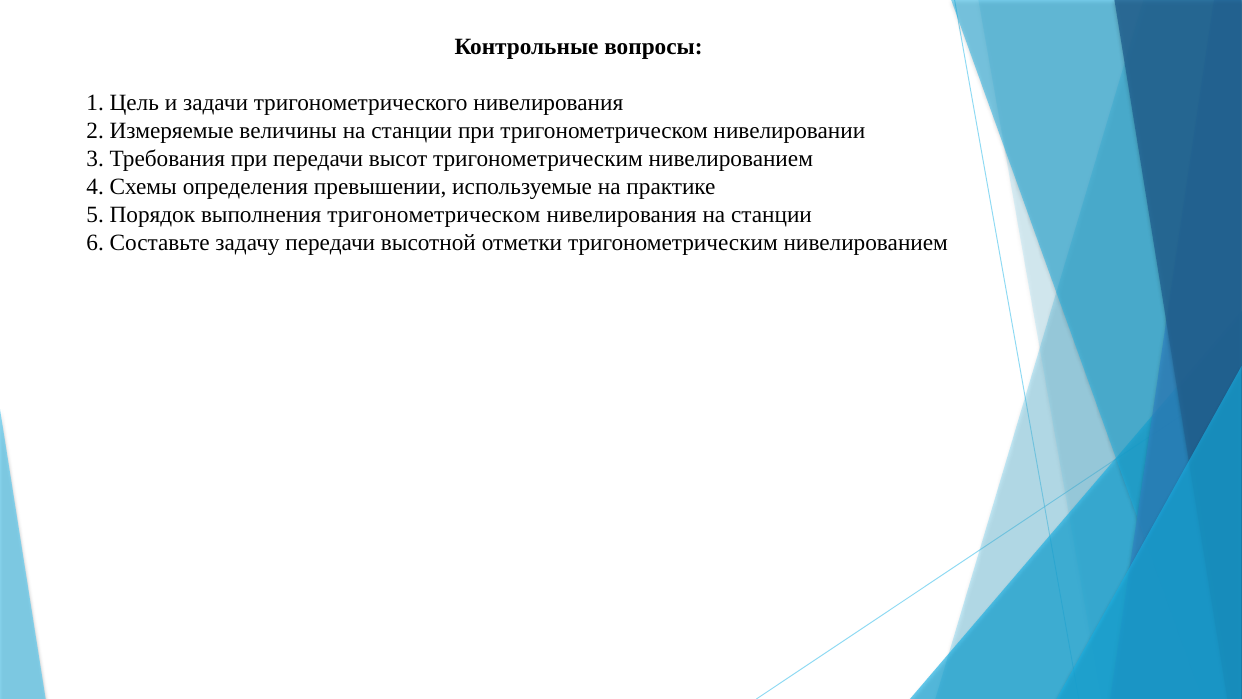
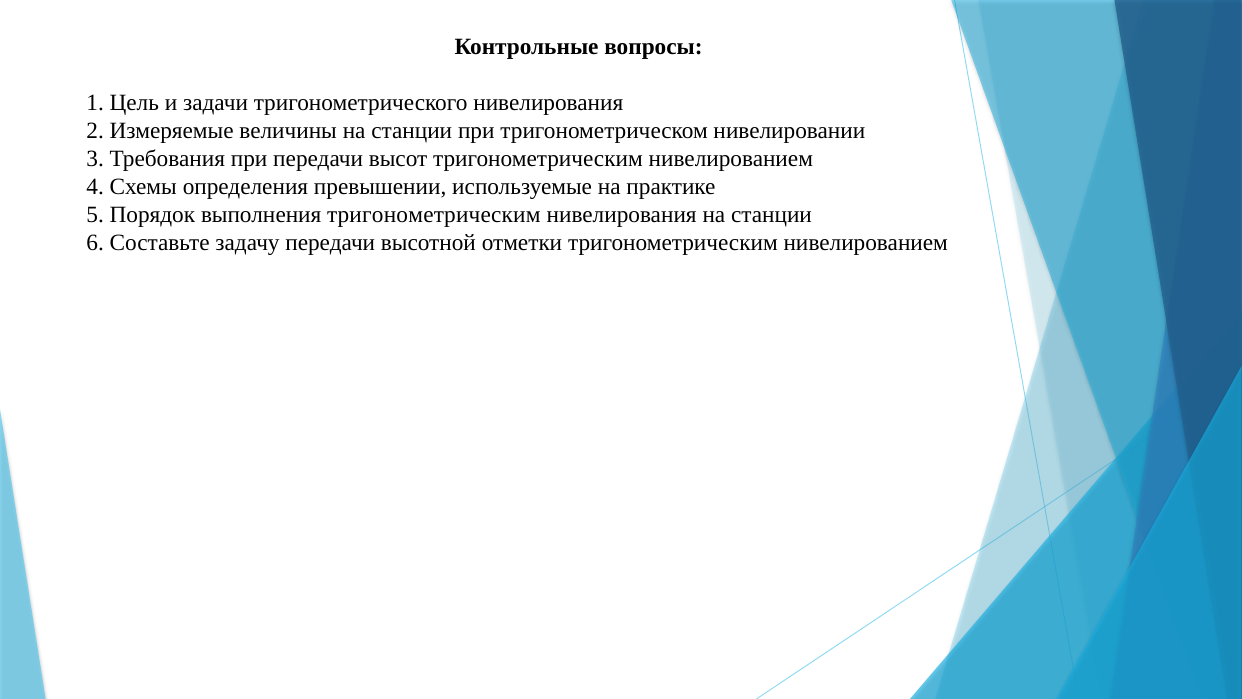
выполнения тригонометрическом: тригонометрическом -> тригонометрическим (434, 215)
